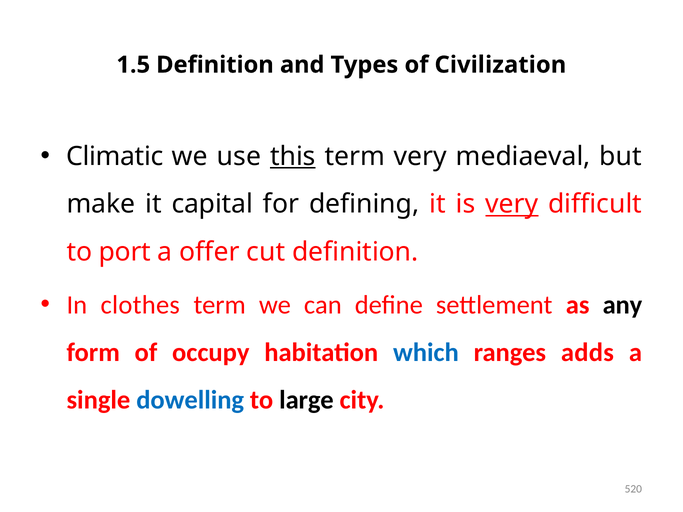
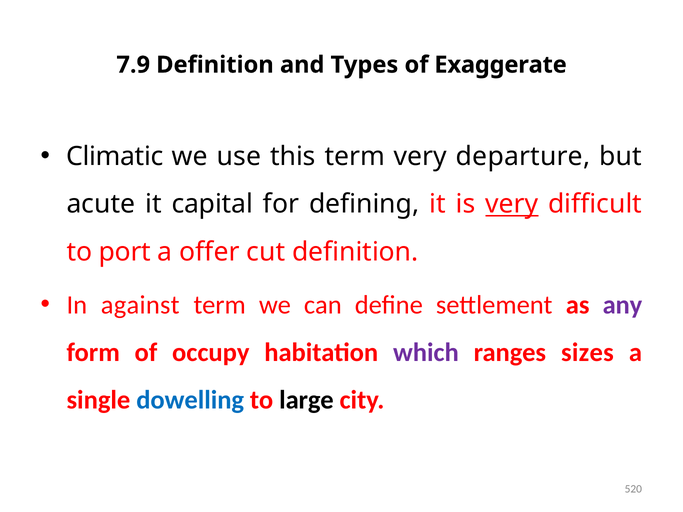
1.5: 1.5 -> 7.9 (133, 65)
Civilization: Civilization -> Exaggerate (501, 65)
this underline: present -> none (293, 157)
mediaeval: mediaeval -> departure (523, 157)
make: make -> acute (101, 204)
clothes: clothes -> against (140, 305)
any colour: black -> purple (622, 305)
which colour: blue -> purple (426, 353)
adds: adds -> sizes (587, 353)
